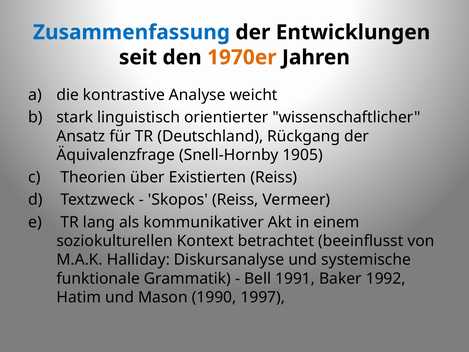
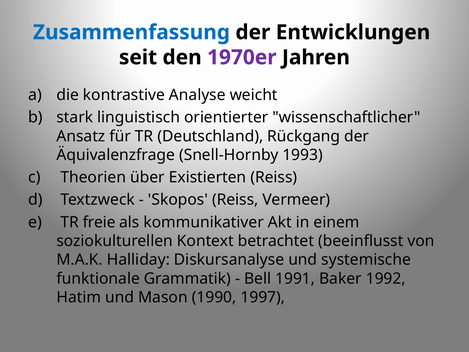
1970er colour: orange -> purple (242, 57)
1905: 1905 -> 1993 (303, 155)
lang: lang -> freie (99, 222)
